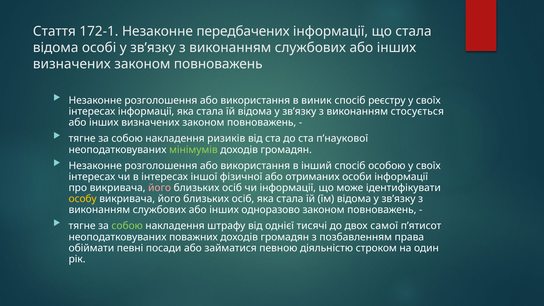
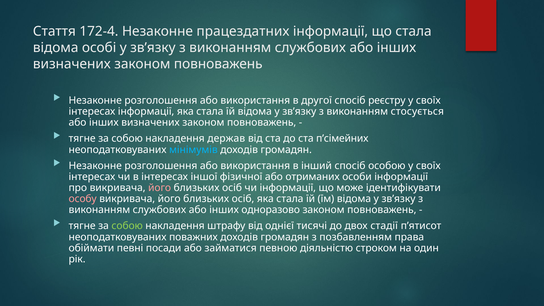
172-1: 172-1 -> 172-4 (99, 31)
передбачених: передбачених -> працездатних (243, 31)
виник: виник -> другої (317, 100)
ризиків: ризиків -> держав (226, 139)
п’наукової: п’наукової -> п’сімейних (342, 139)
мінімумів colour: light green -> light blue (193, 150)
особу colour: yellow -> pink (83, 199)
самої: самої -> стадії (384, 226)
